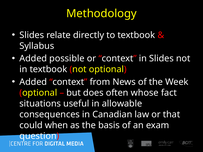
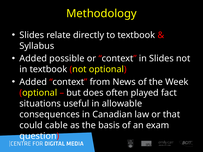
whose: whose -> played (145, 93)
when: when -> cable (56, 125)
